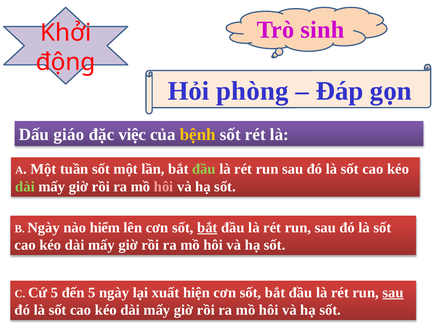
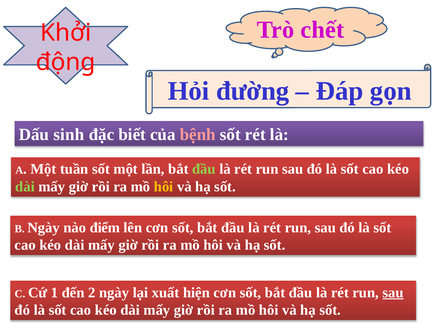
sinh: sinh -> chết (322, 30)
phòng: phòng -> đường (253, 91)
giáo: giáo -> sinh (69, 134)
việc: việc -> biết (132, 134)
bệnh colour: yellow -> pink (198, 134)
hôi colour: pink -> yellow (164, 186)
hiểm: hiểm -> điểm (105, 227)
bắt underline: present -> none (207, 227)
Cứ 5: 5 -> 1 (55, 292)
đến 5: 5 -> 2 (92, 292)
